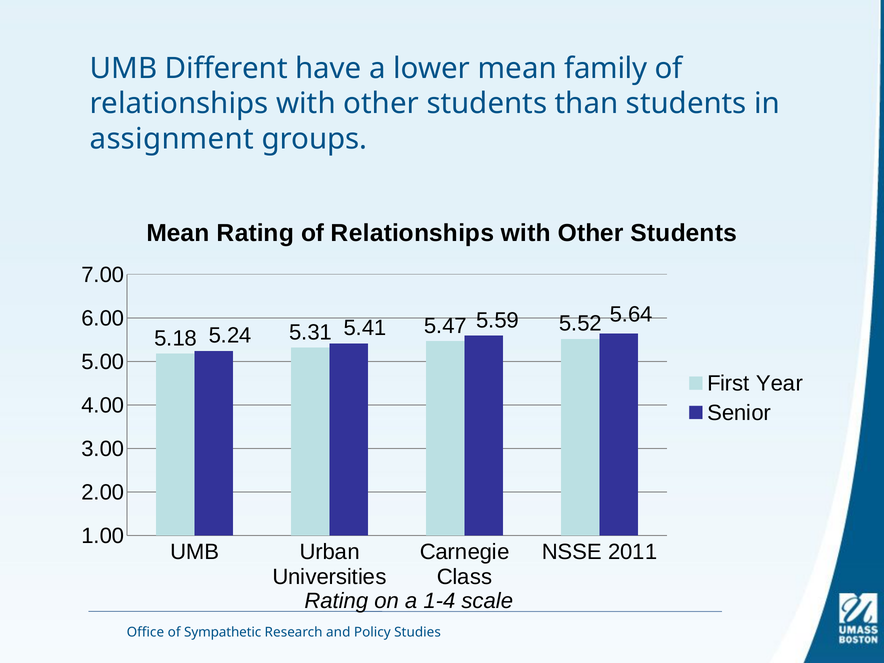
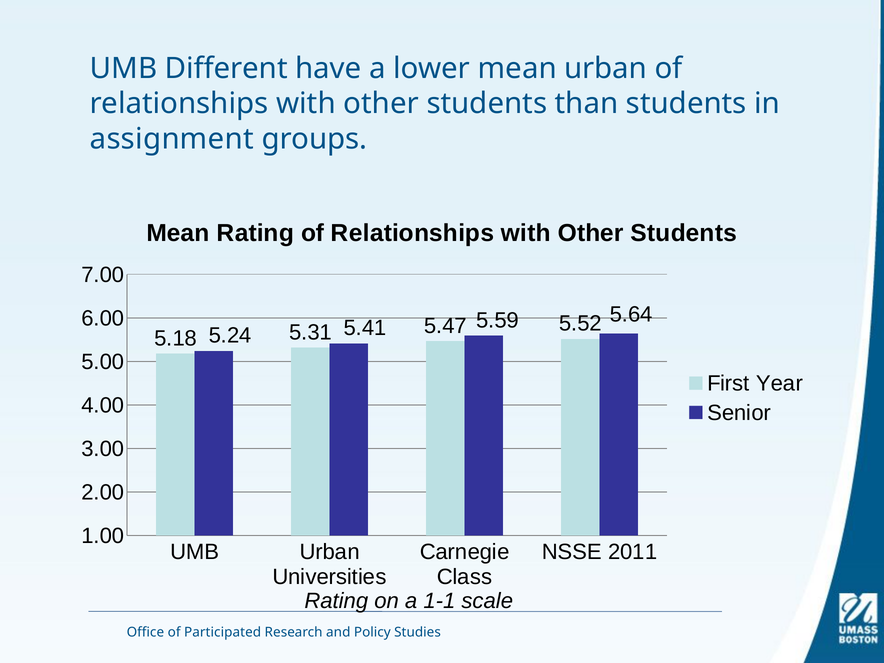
mean family: family -> urban (606, 68)
1-4: 1-4 -> 1-1 (439, 601)
Sympathetic: Sympathetic -> Participated (223, 632)
